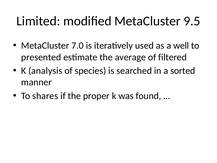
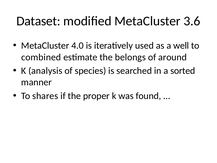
Limited: Limited -> Dataset (38, 21)
9.5: 9.5 -> 3.6 (192, 21)
7.0: 7.0 -> 4.0 (78, 46)
presented: presented -> combined (41, 57)
average: average -> belongs (130, 57)
filtered: filtered -> around (173, 57)
